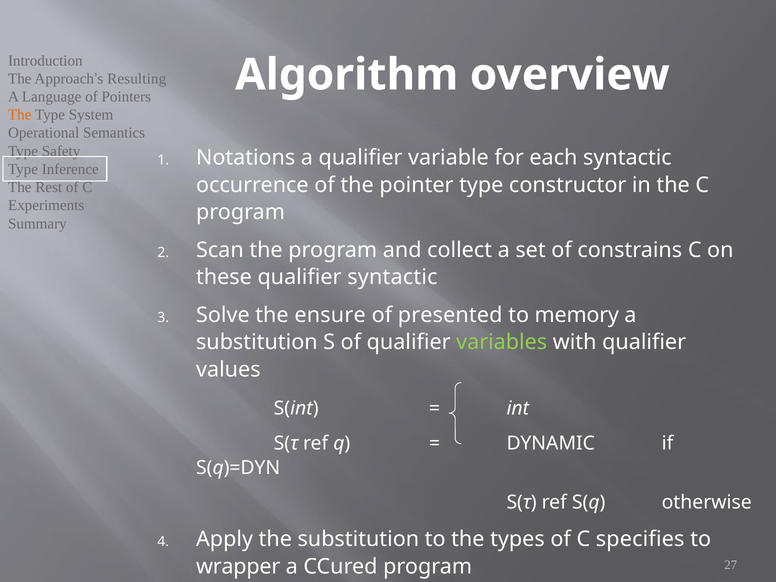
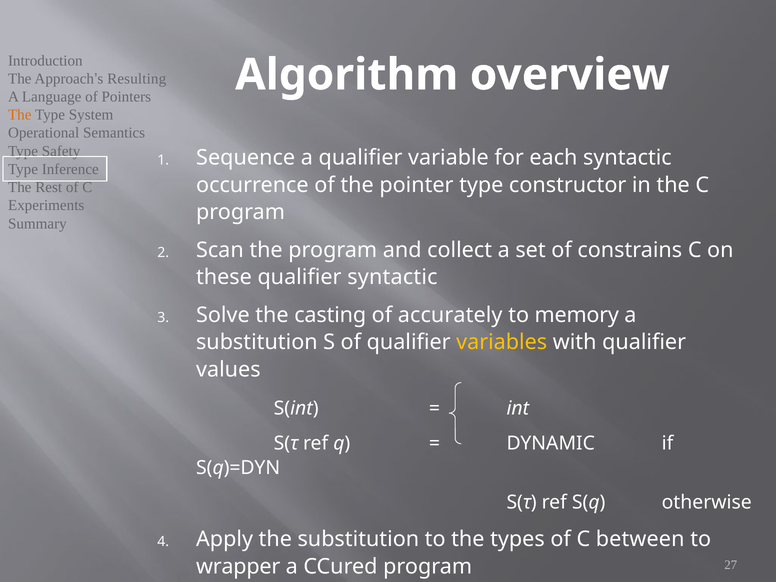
Notations: Notations -> Sequence (246, 158)
ensure: ensure -> casting (330, 315)
presented: presented -> accurately (450, 315)
variables colour: light green -> yellow (502, 342)
specifies: specifies -> between (640, 539)
